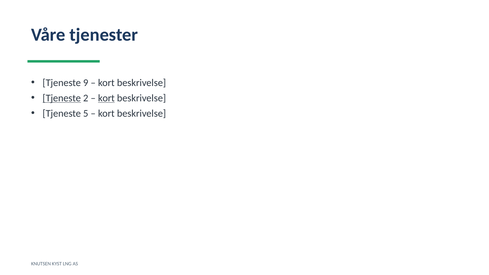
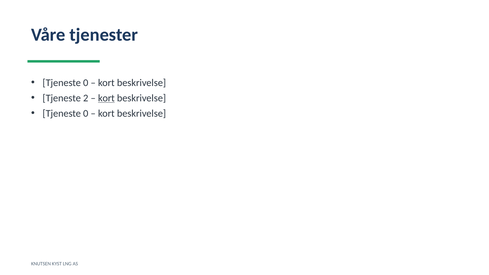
9: 9 -> 0 (86, 83)
Tjeneste underline: present -> none (62, 98)
5: 5 -> 0 (86, 113)
